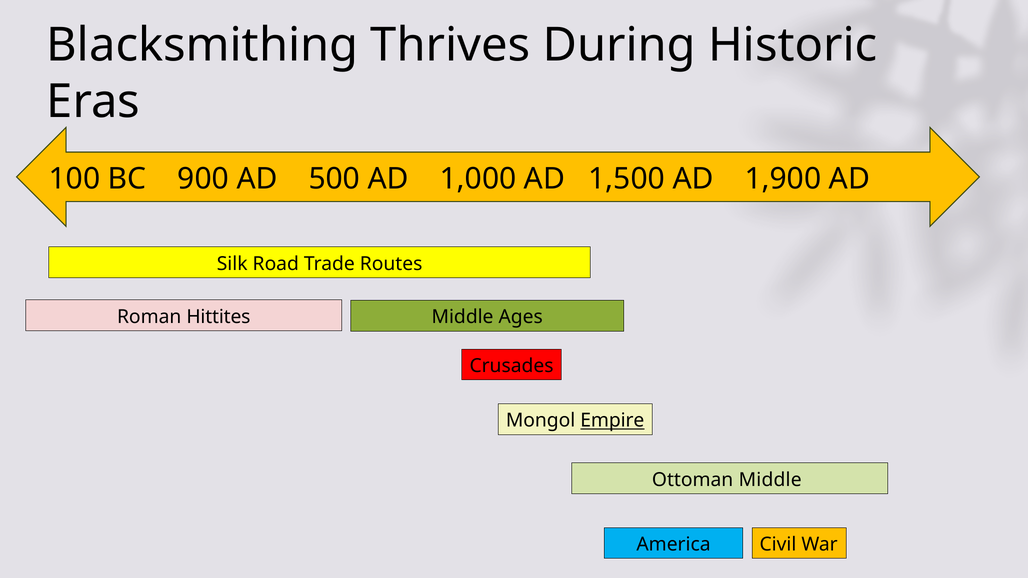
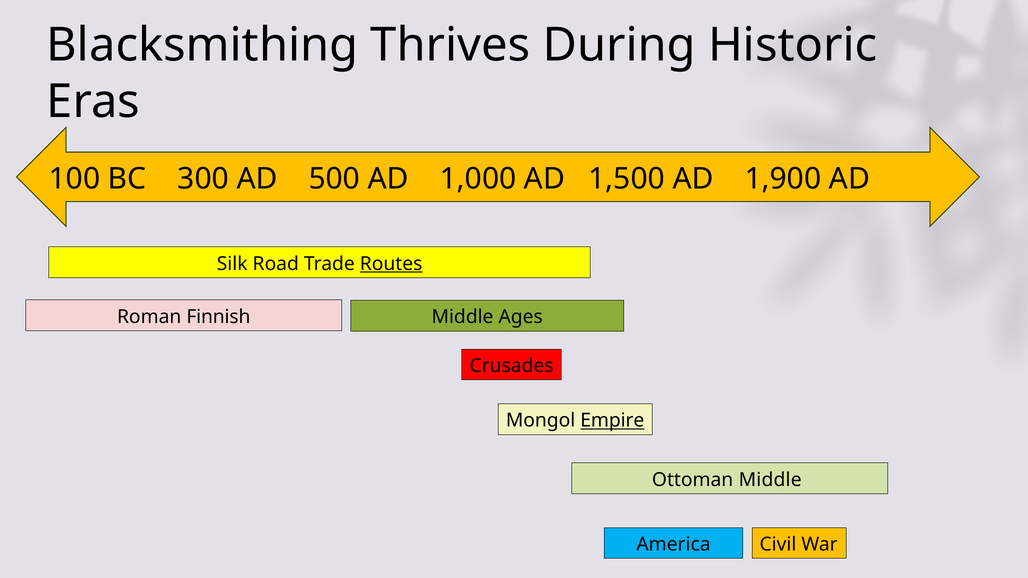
900: 900 -> 300 (203, 179)
Routes underline: none -> present (391, 264)
Hittites: Hittites -> Finnish (218, 317)
